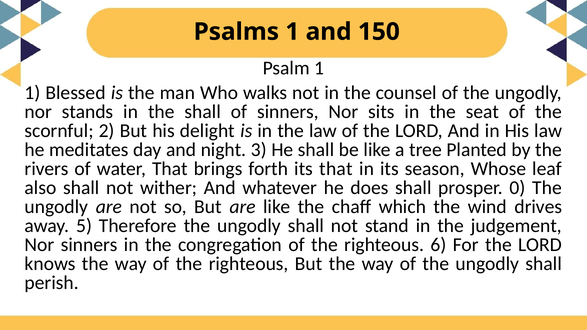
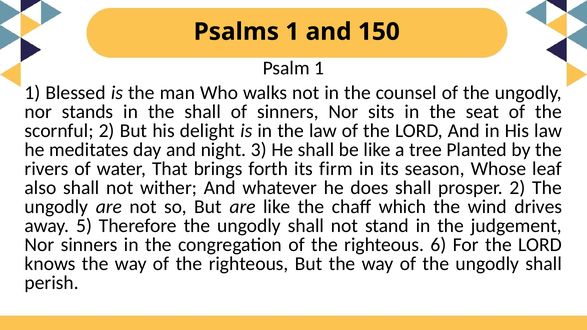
its that: that -> firm (336, 169)
prosper 0: 0 -> 2 (518, 188)
